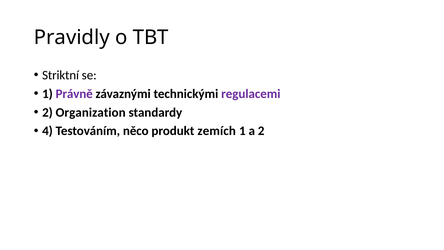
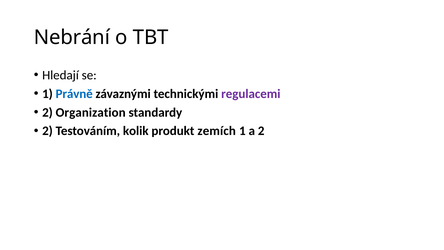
Pravidly: Pravidly -> Nebrání (72, 37)
Striktní: Striktní -> Hledají (60, 75)
Právně colour: purple -> blue (74, 94)
4: 4 -> 2 (47, 131)
něco: něco -> kolik (136, 131)
